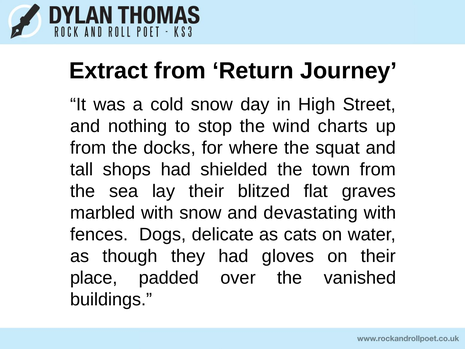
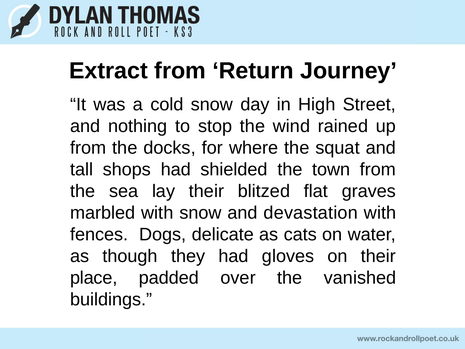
charts: charts -> rained (343, 126)
devastating: devastating -> devastation (311, 213)
